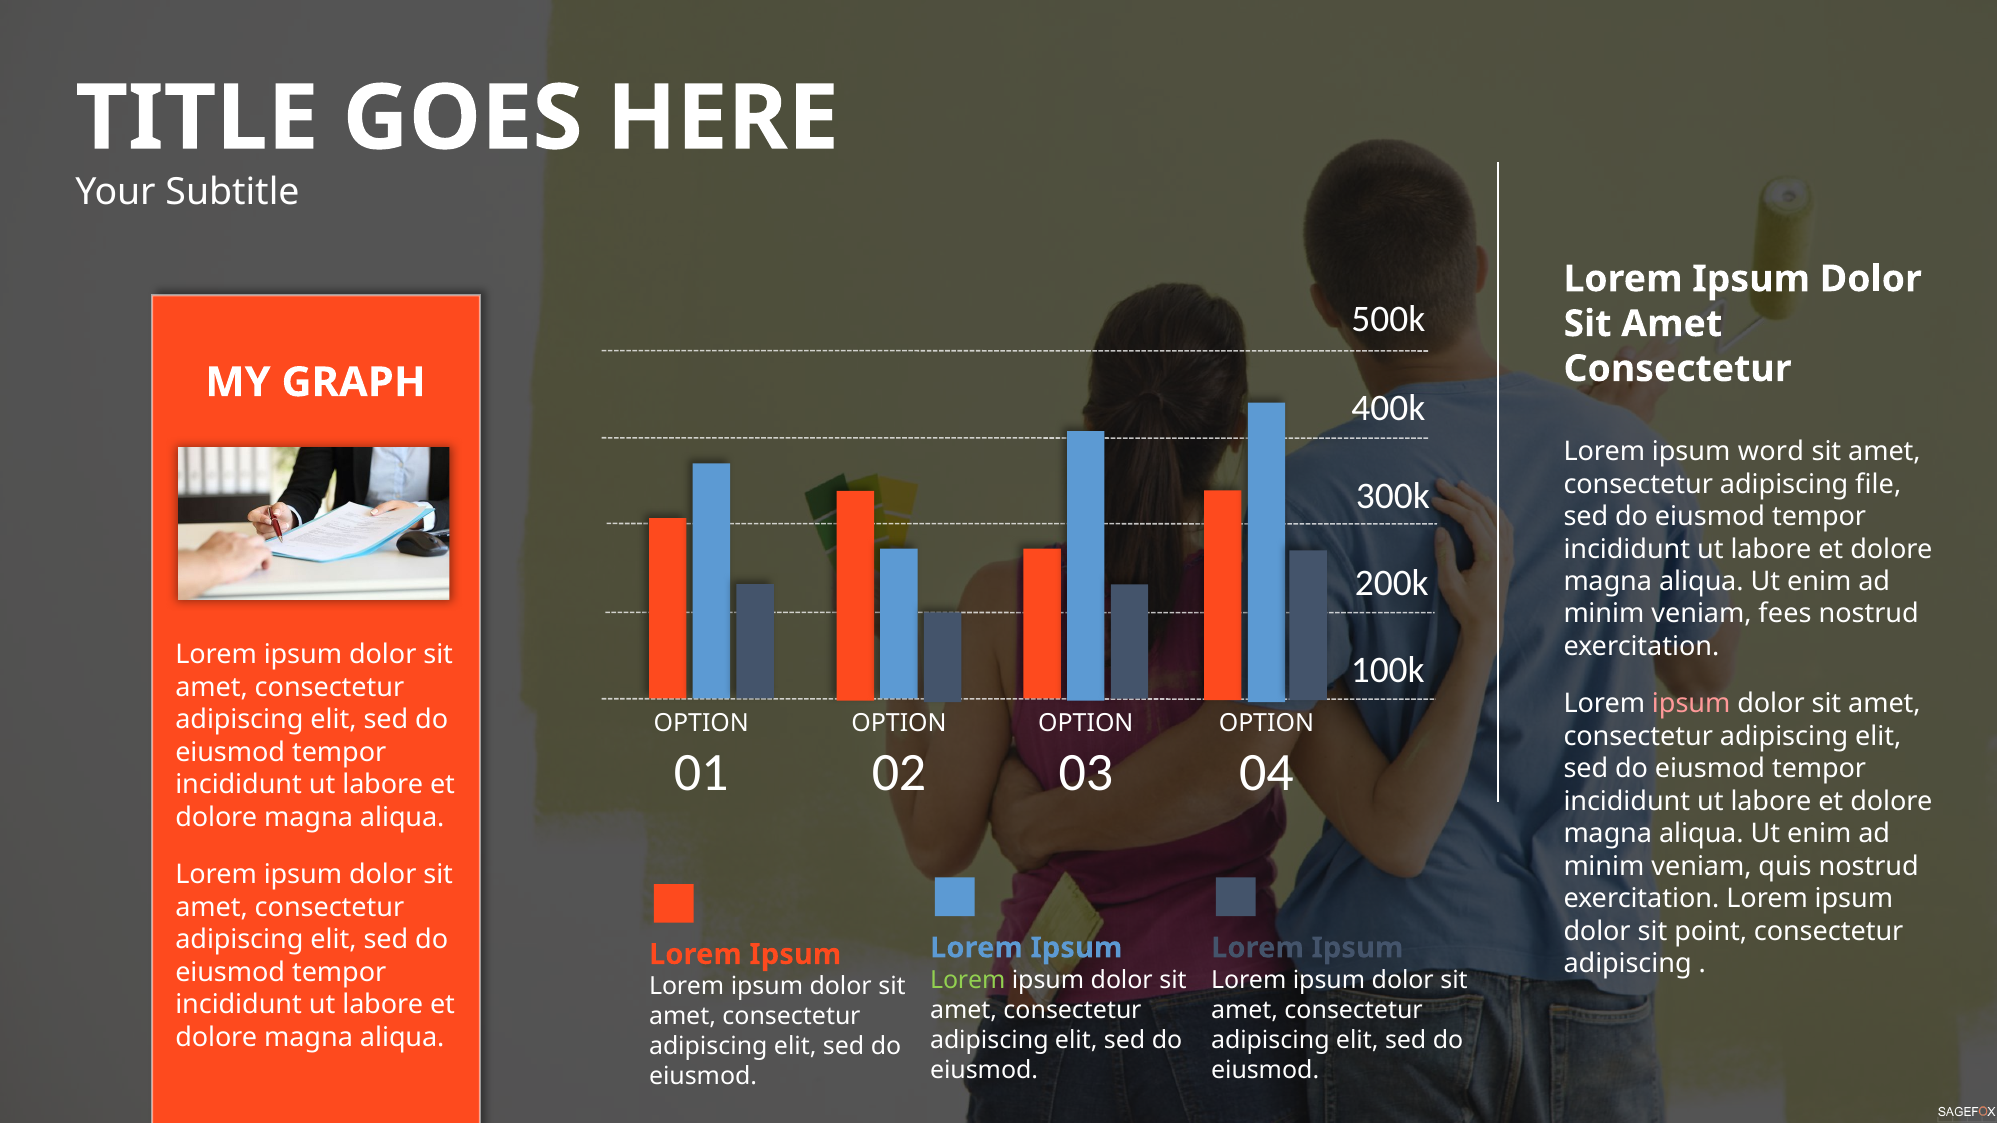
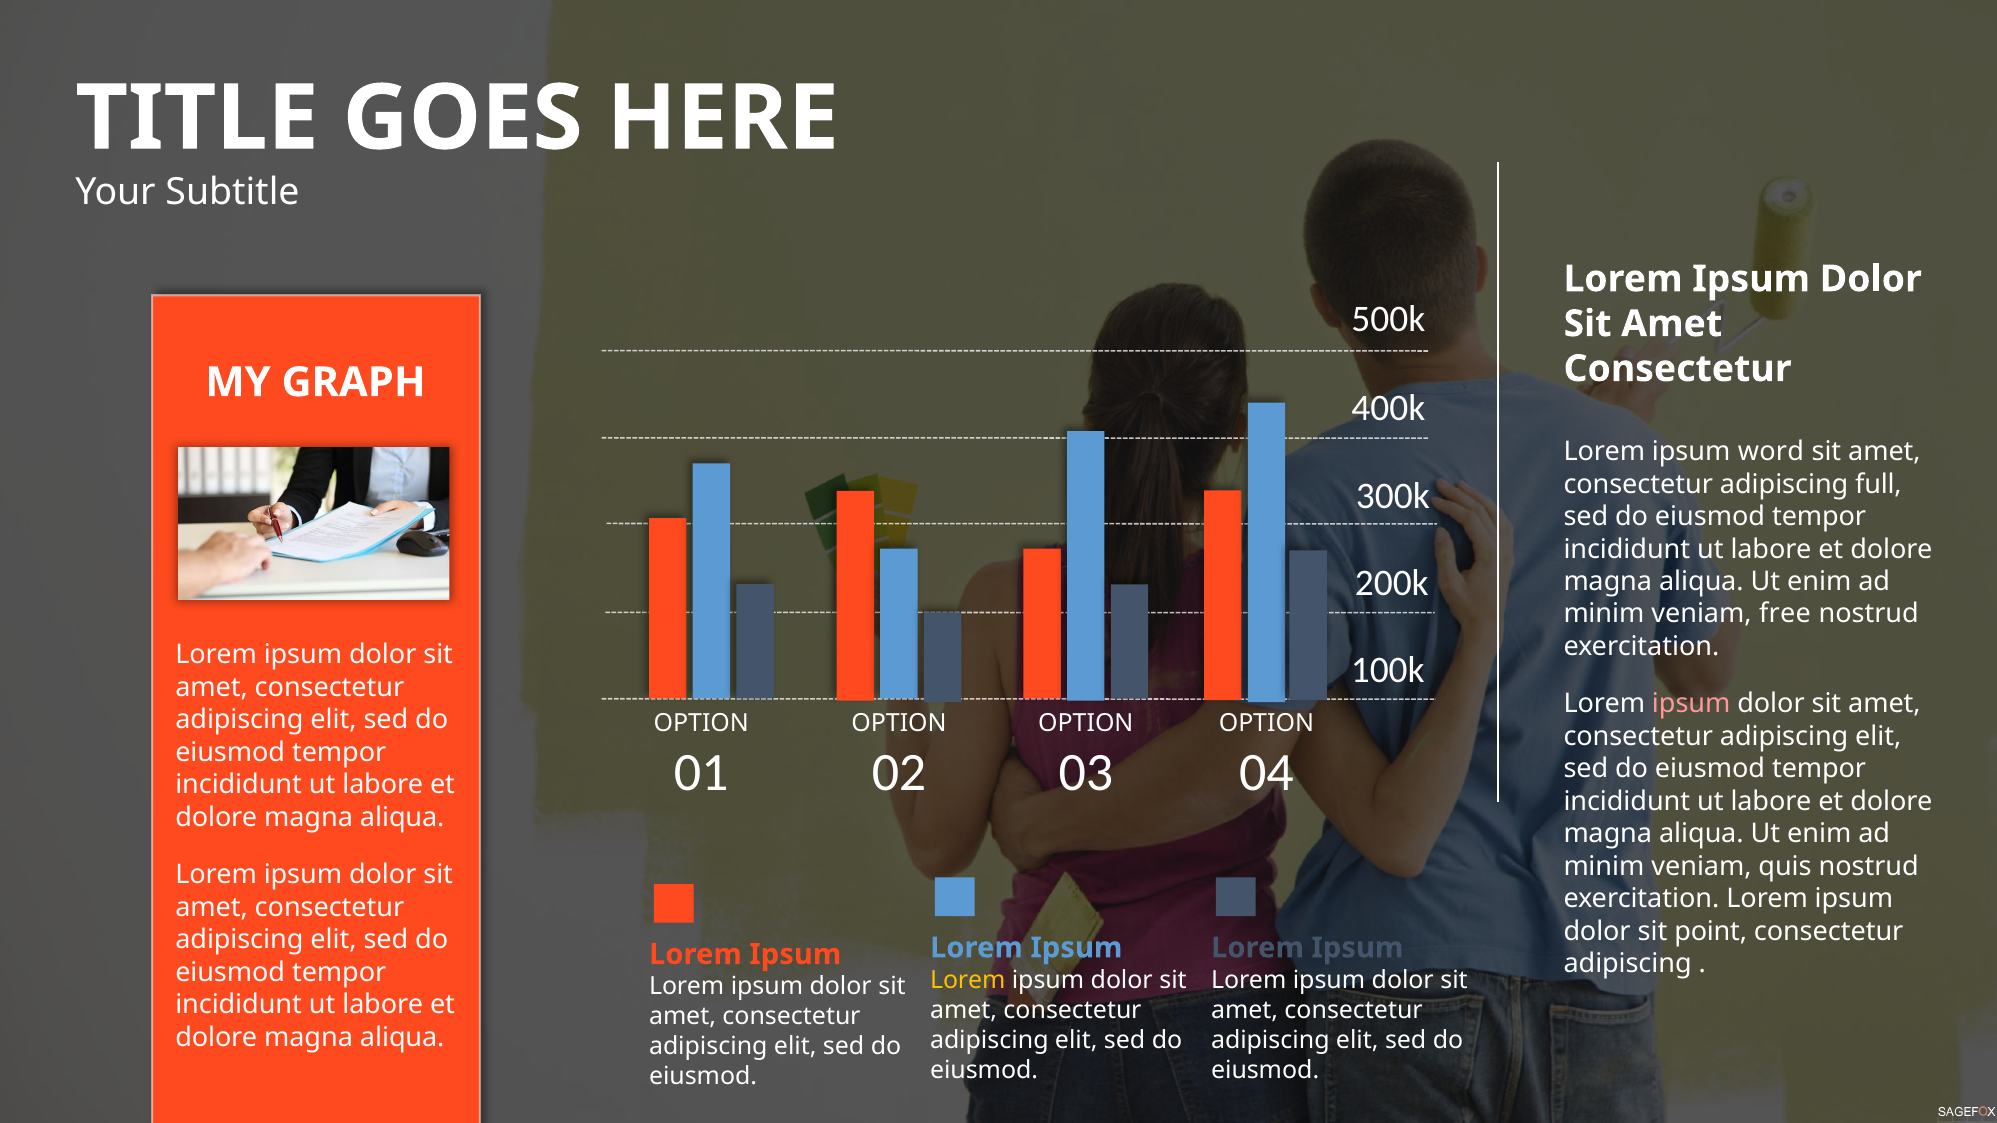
file: file -> full (1878, 484)
fees: fees -> free (1785, 614)
Lorem colour: light green -> yellow (968, 980)
